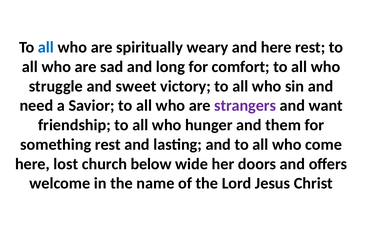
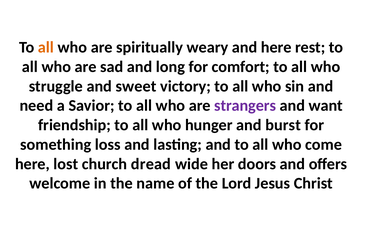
all colour: blue -> orange (46, 47)
them: them -> burst (283, 125)
something rest: rest -> loss (108, 145)
below: below -> dread (151, 164)
